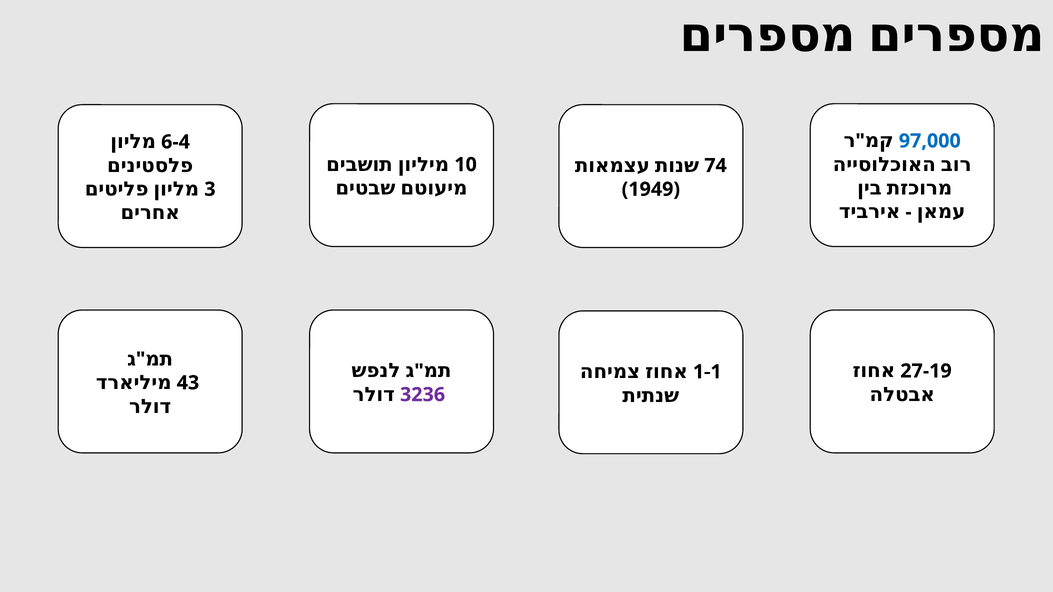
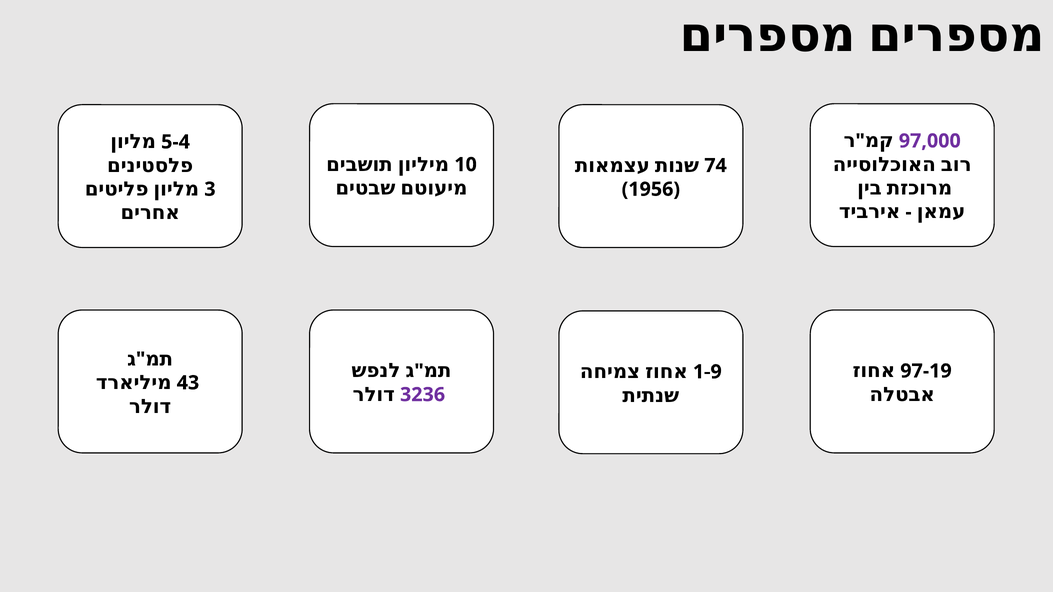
97,000 colour: blue -> purple (930, 141)
6-4: 6-4 -> 5-4 (176, 142)
1949: 1949 -> 1956 (651, 189)
27-19: 27-19 -> 97-19 (926, 371)
1-1: 1-1 -> 1-9 (707, 372)
